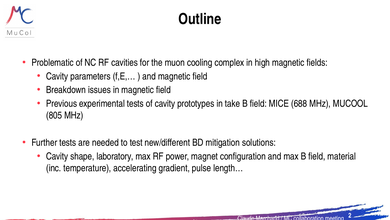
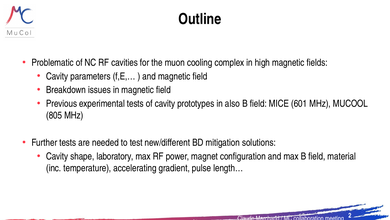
take: take -> also (232, 103)
688: 688 -> 601 (299, 103)
